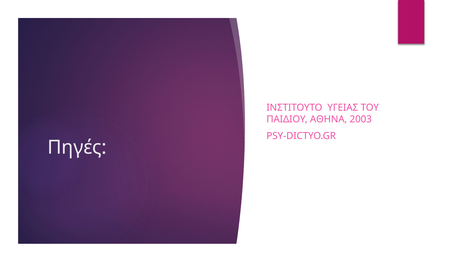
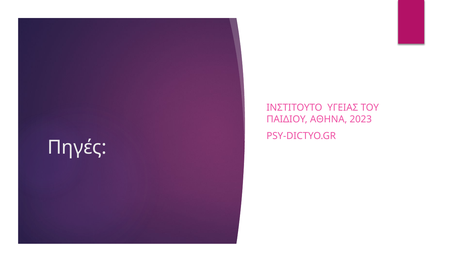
2003: 2003 -> 2023 (361, 119)
